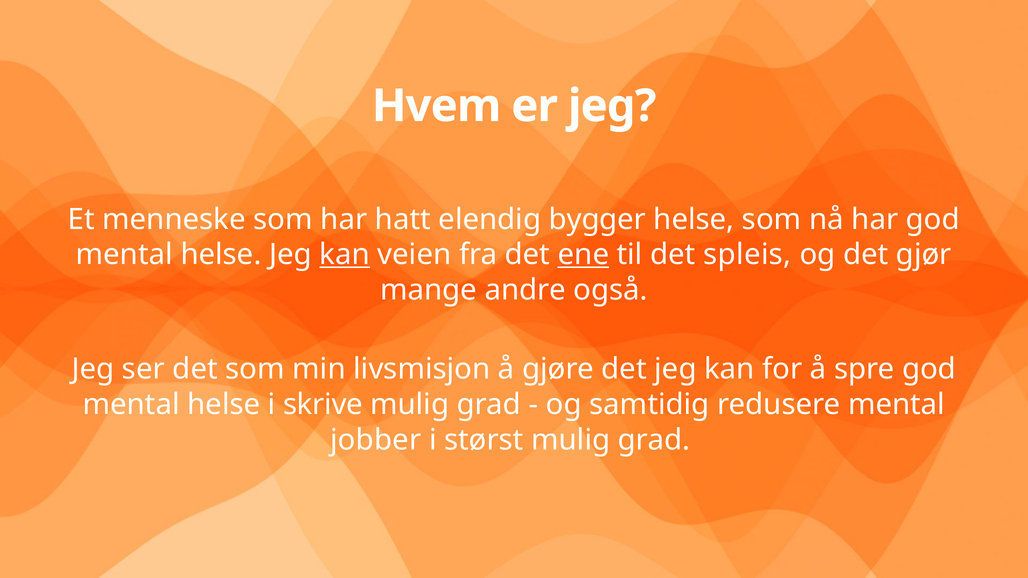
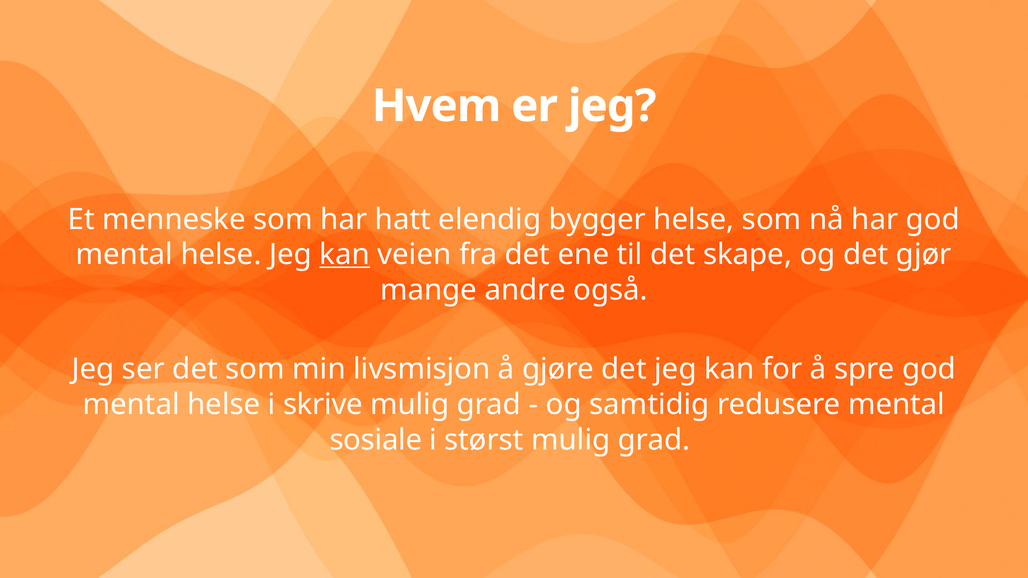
ene underline: present -> none (583, 255)
spleis: spleis -> skape (748, 255)
jobber: jobber -> sosiale (376, 440)
